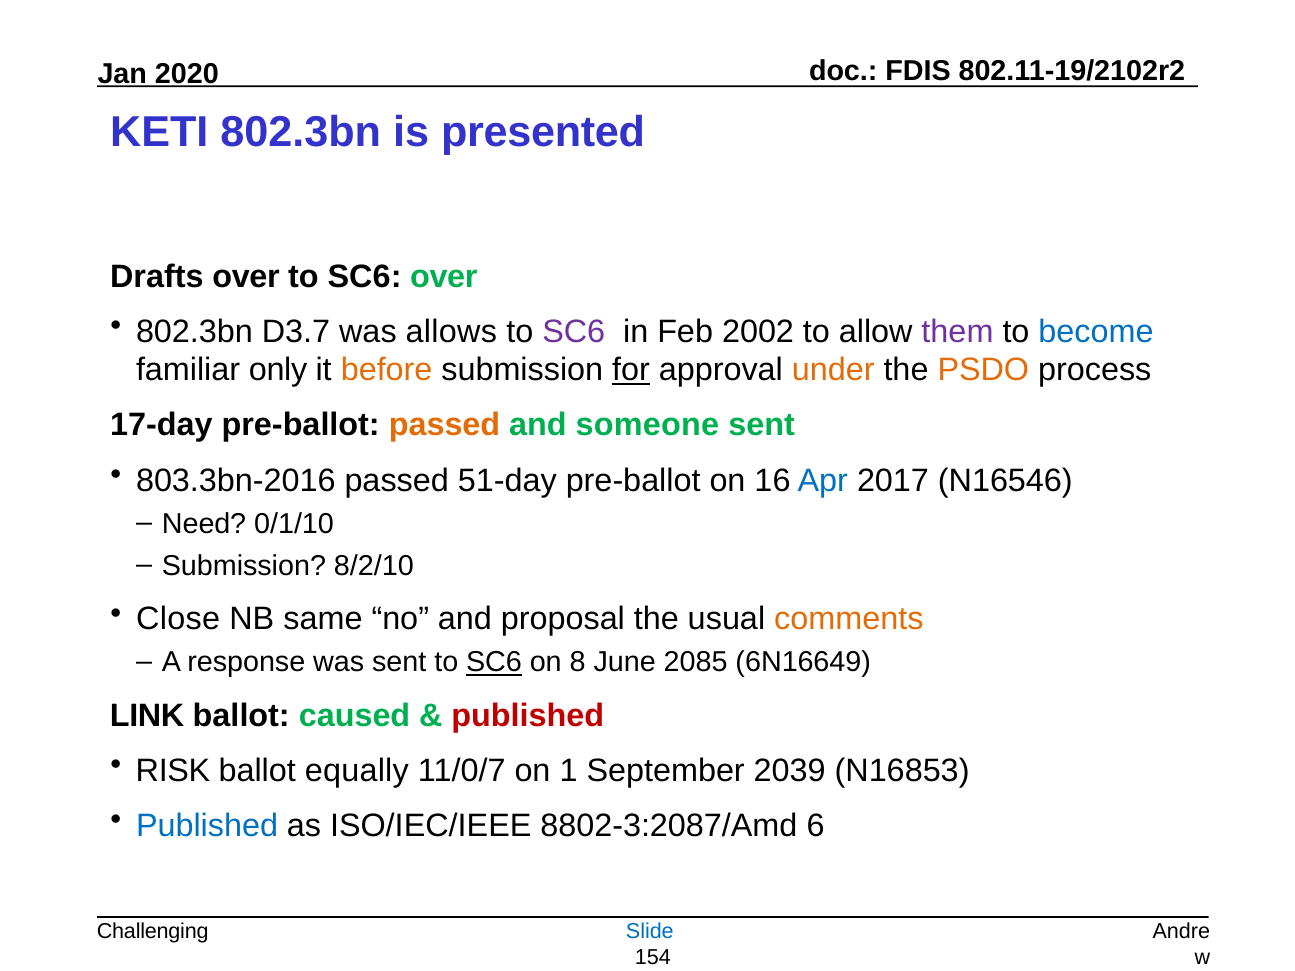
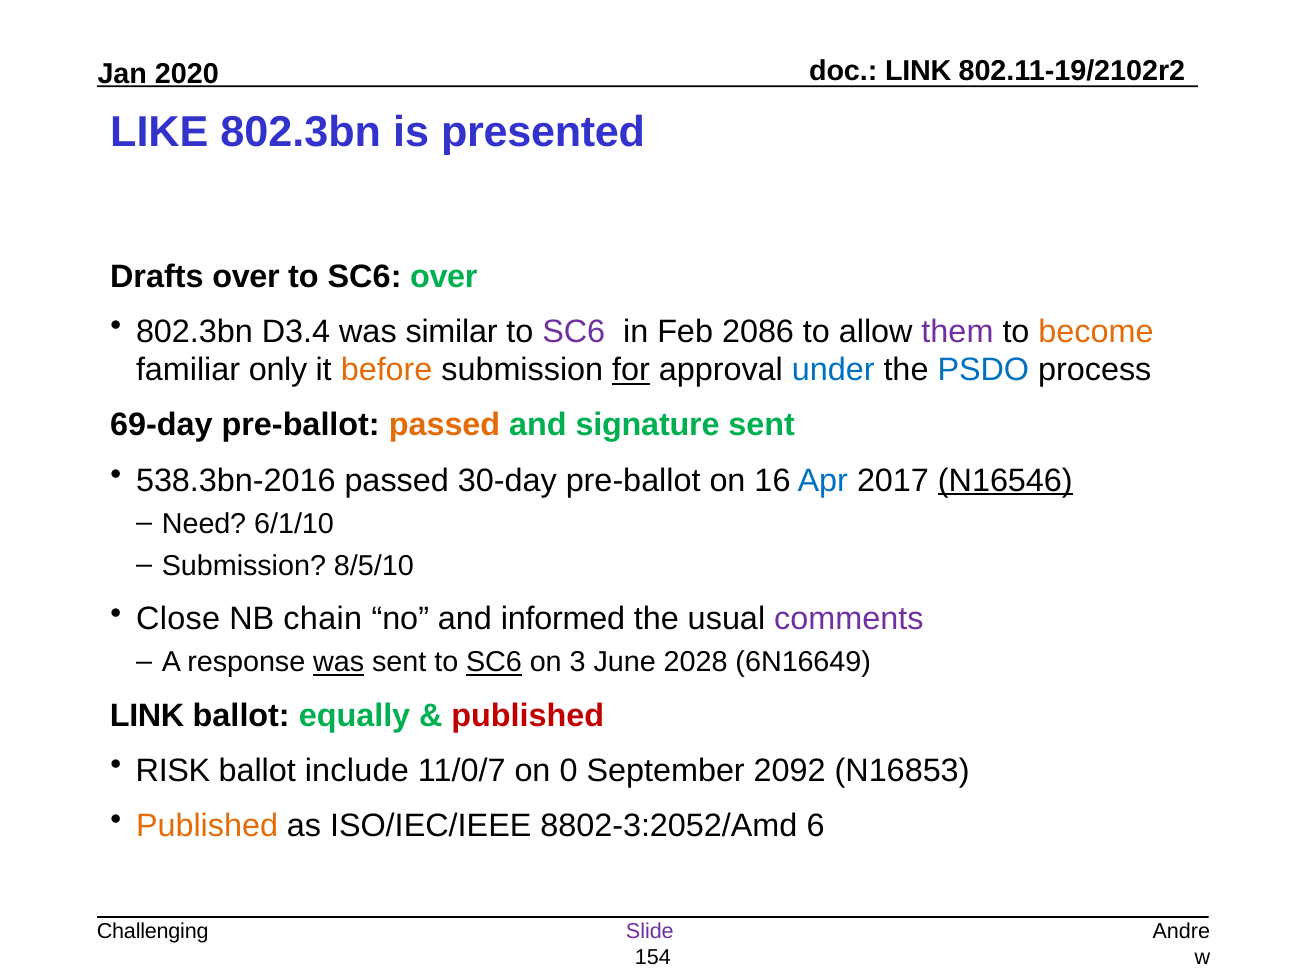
FDIS: FDIS -> LINK (918, 71)
KETI: KETI -> LIKE (159, 133)
D3.7: D3.7 -> D3.4 (296, 331)
allows: allows -> similar (452, 331)
2002: 2002 -> 2086 (758, 331)
become colour: blue -> orange (1096, 331)
under colour: orange -> blue (833, 370)
PSDO colour: orange -> blue (983, 370)
17-day: 17-day -> 69-day (161, 425)
someone: someone -> signature (648, 425)
803.3bn-2016: 803.3bn-2016 -> 538.3bn-2016 (236, 480)
51-day: 51-day -> 30-day (507, 480)
N16546 underline: none -> present (1005, 480)
0/1/10: 0/1/10 -> 6/1/10 (294, 524)
8/2/10: 8/2/10 -> 8/5/10 (374, 566)
same: same -> chain (323, 619)
proposal: proposal -> informed (563, 619)
comments colour: orange -> purple (849, 619)
was underline: none -> present (339, 663)
8: 8 -> 3 (578, 663)
2085: 2085 -> 2028 (696, 663)
caused: caused -> equally (355, 716)
equally: equally -> include (357, 771)
1: 1 -> 0 (569, 771)
2039: 2039 -> 2092 (790, 771)
Published colour: blue -> orange (207, 826)
8802-3:2087/Amd: 8802-3:2087/Amd -> 8802-3:2052/Amd (669, 826)
Slide colour: blue -> purple (650, 932)
